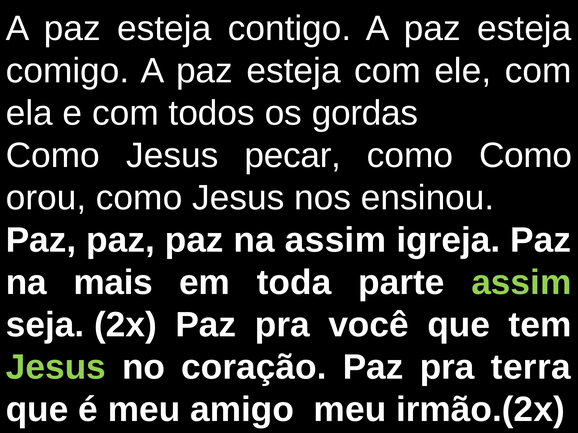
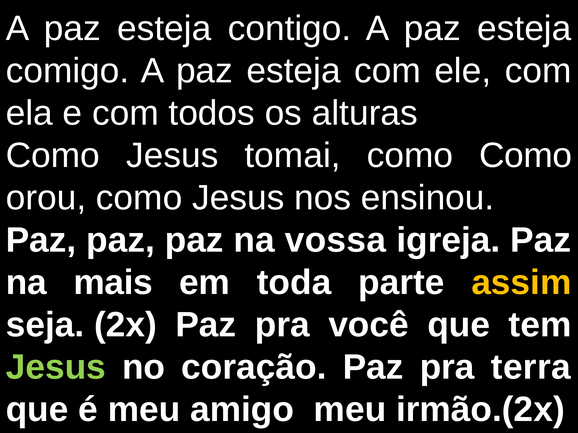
gordas: gordas -> alturas (365, 113)
pecar: pecar -> tomai (293, 156)
na assim: assim -> vossa (335, 241)
assim colour: light green -> yellow (521, 283)
